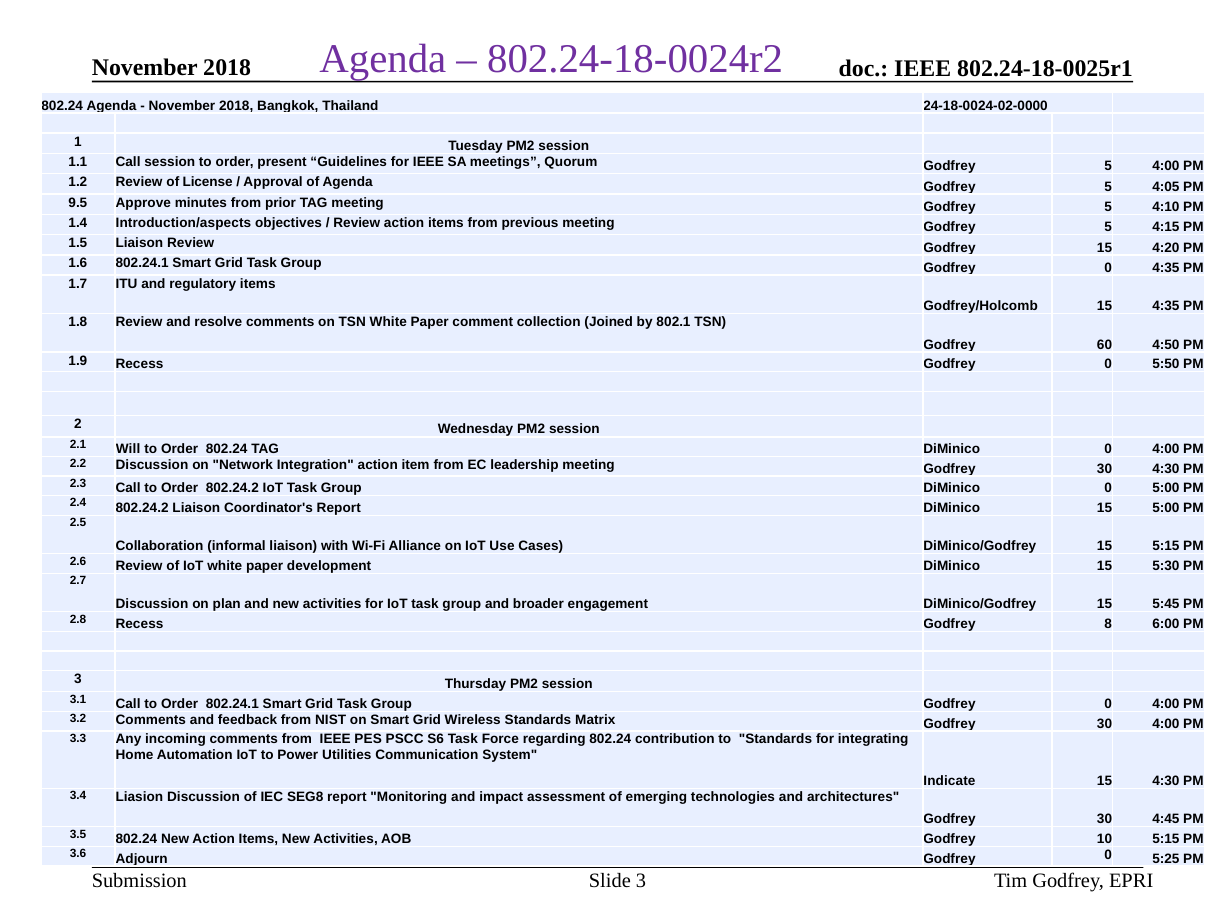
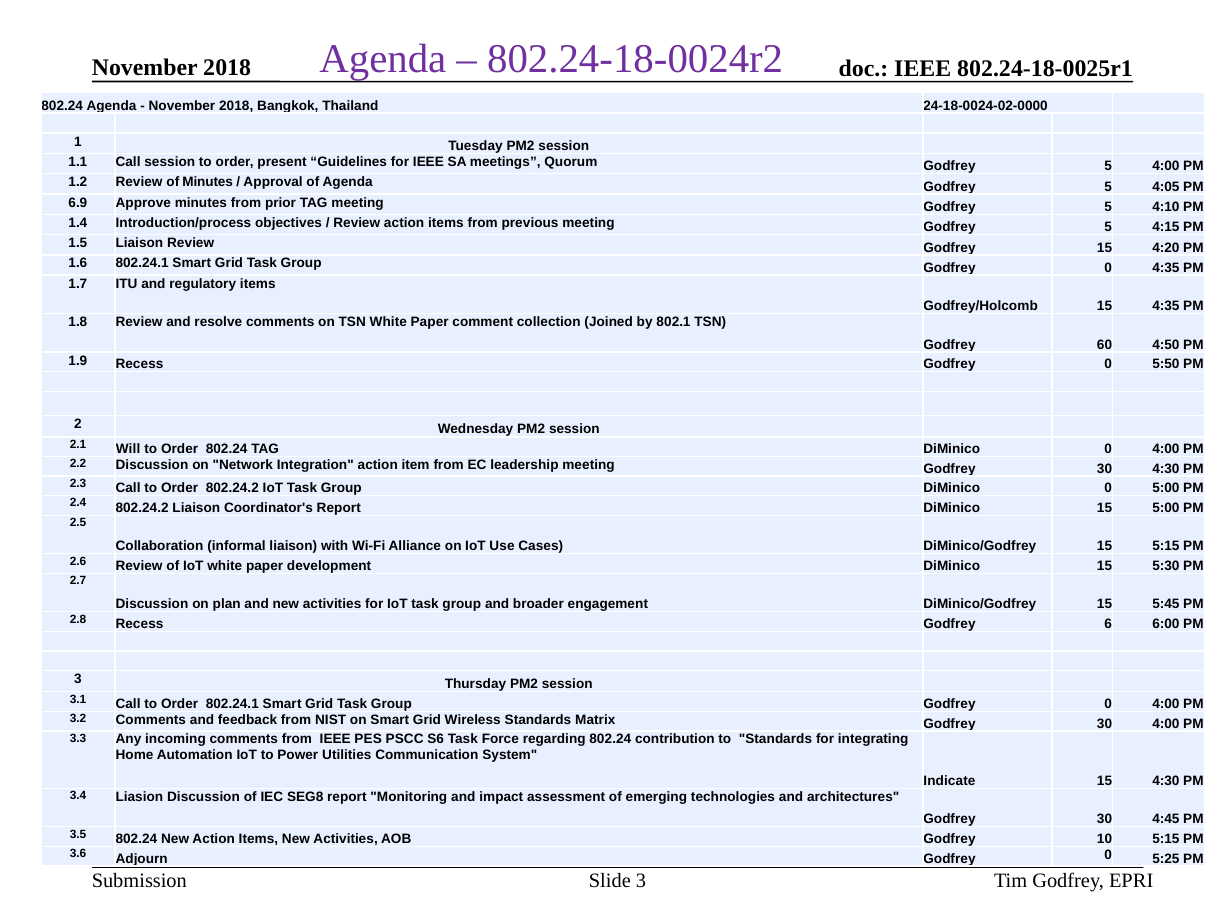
of License: License -> Minutes (208, 182)
9.5: 9.5 -> 6.9 (78, 203)
Introduction/aspects: Introduction/aspects -> Introduction/process (183, 223)
8: 8 -> 6 (1108, 625)
